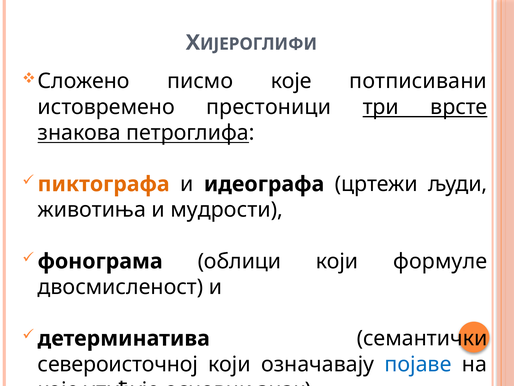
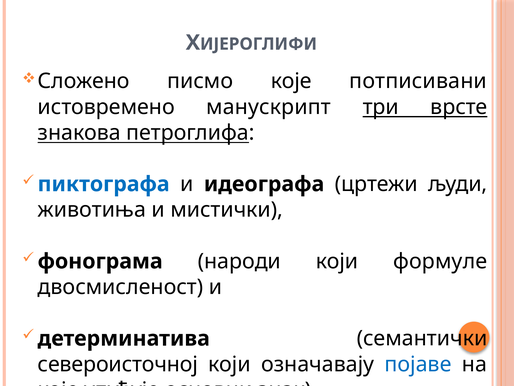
престоници: престоници -> манускрипт (269, 107)
пиктографа colour: orange -> blue (104, 184)
мудрости: мудрости -> мистички (227, 210)
облици: облици -> народи (239, 261)
